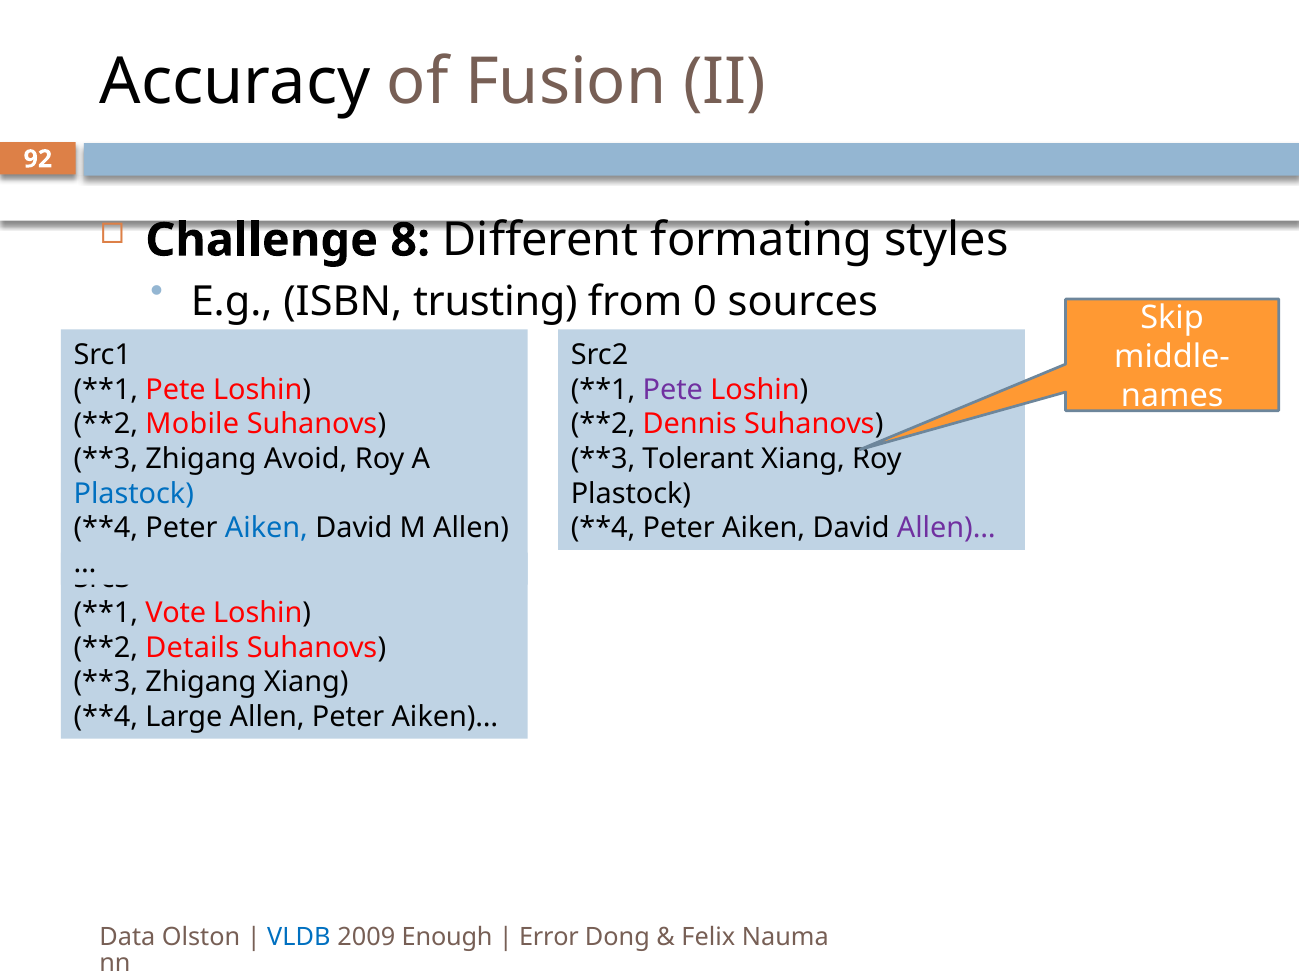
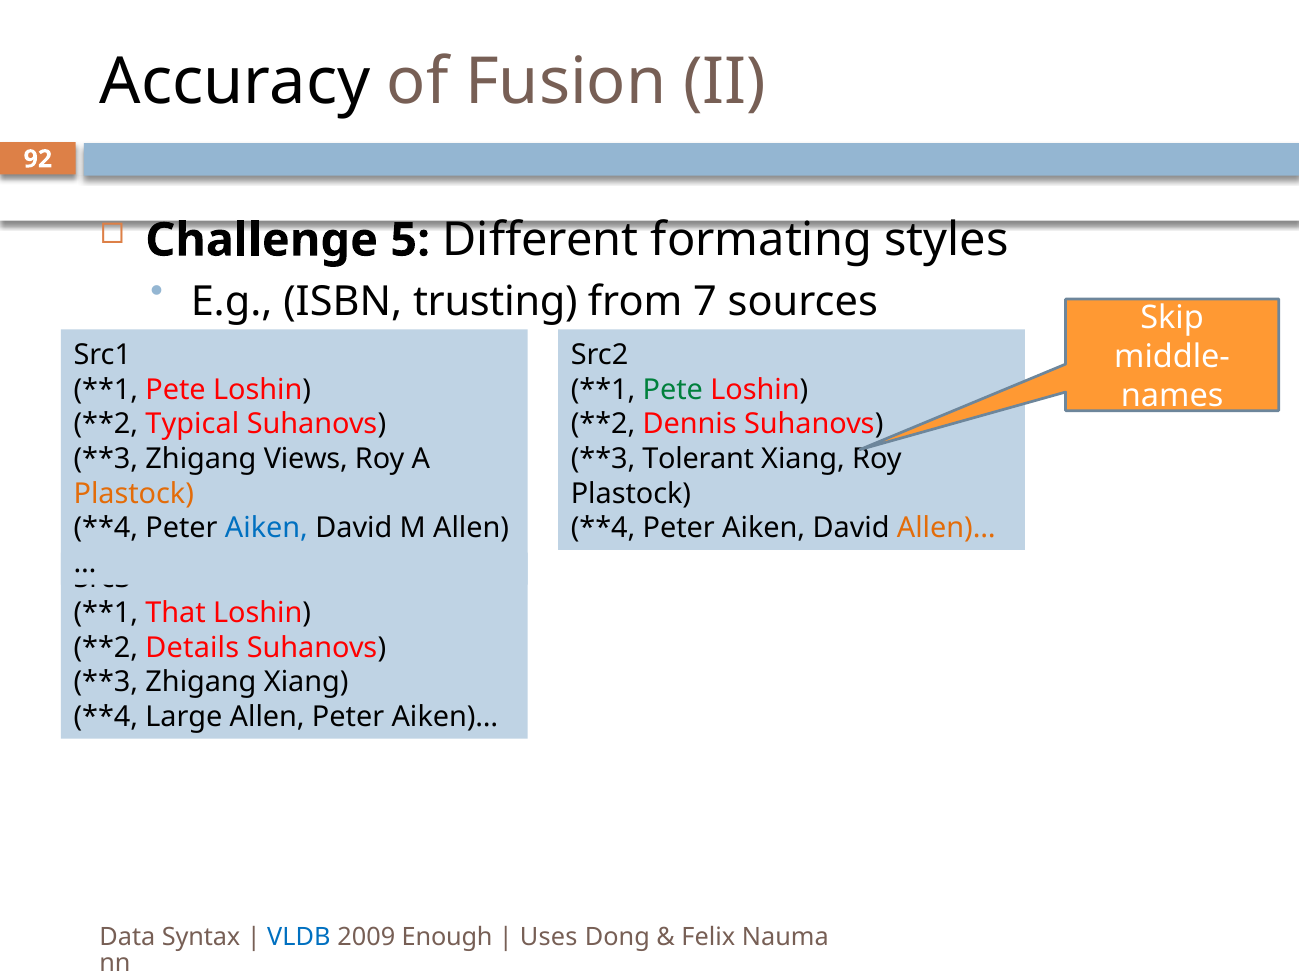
8: 8 -> 5 (410, 240)
0: 0 -> 7 (705, 302)
Pete colour: purple -> green (673, 390)
Mobile: Mobile -> Typical (192, 425)
Avoid: Avoid -> Views (306, 459)
Plastock colour: blue -> orange (134, 494)
Allen)… colour: purple -> orange (946, 528)
Vote: Vote -> That (176, 613)
Olston: Olston -> Syntax (201, 938)
Error: Error -> Uses (549, 938)
